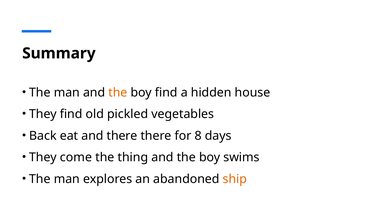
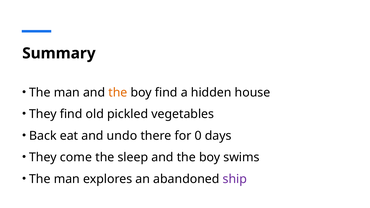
and there: there -> undo (122, 136)
8: 8 -> 0 (198, 136)
thing: thing -> sleep (133, 157)
ship colour: orange -> purple (235, 179)
